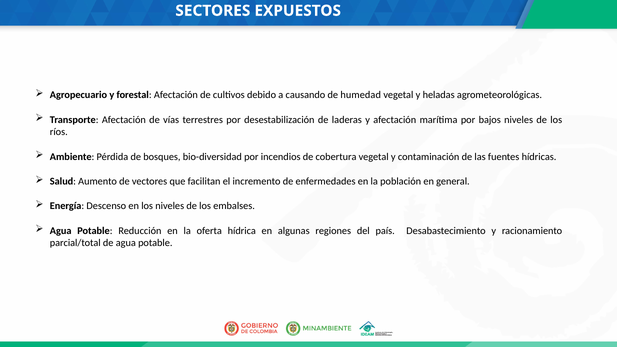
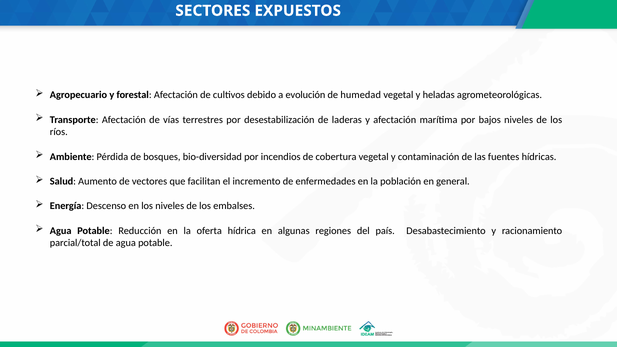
causando: causando -> evolución (305, 95)
